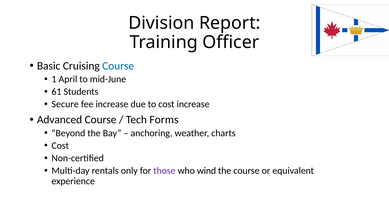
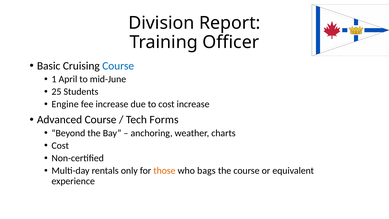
61: 61 -> 25 (56, 92)
Secure: Secure -> Engine (65, 104)
those colour: purple -> orange (164, 171)
wind: wind -> bags (206, 171)
